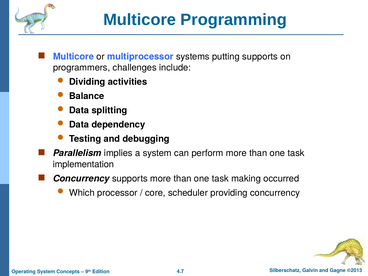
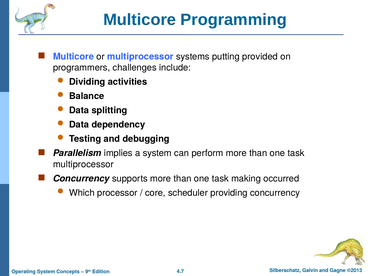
putting supports: supports -> provided (260, 57)
implementation: implementation -> multiprocessor (83, 164)
